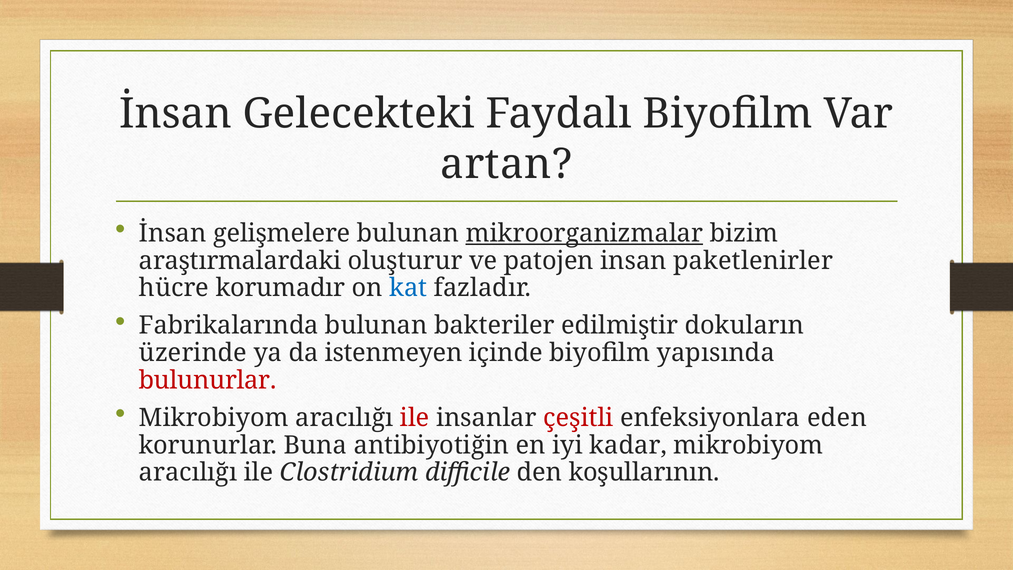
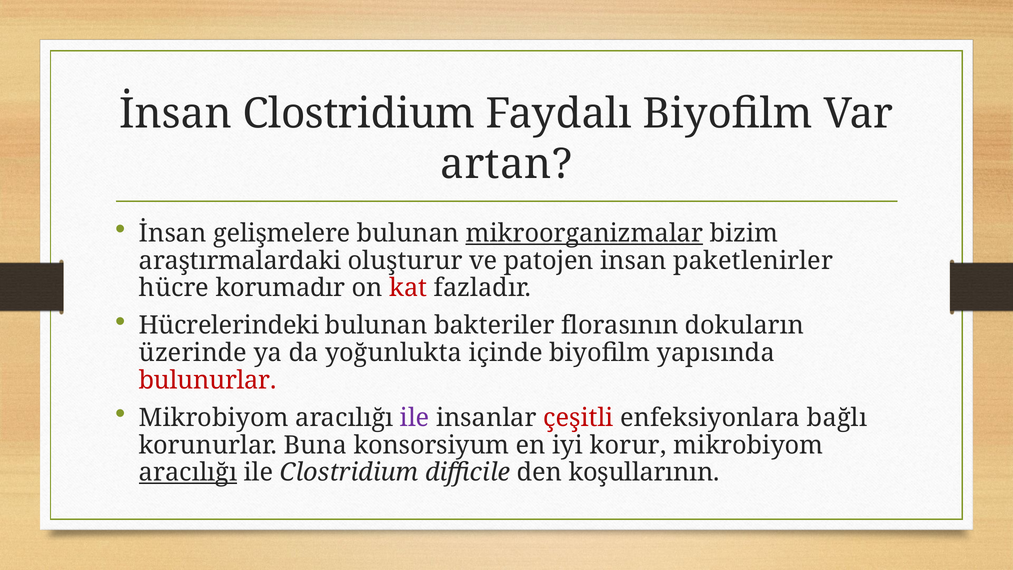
İnsan Gelecekteki: Gelecekteki -> Clostridium (359, 114)
kat colour: blue -> red (408, 288)
Fabrikalarında: Fabrikalarında -> Hücrelerindeki (229, 325)
edilmiştir: edilmiştir -> florasının (620, 325)
istenmeyen: istenmeyen -> yoğunlukta (394, 353)
ile colour: red -> purple (415, 418)
eden: eden -> bağlı (837, 418)
antibiyotiğin: antibiyotiğin -> konsorsiyum (432, 445)
kadar: kadar -> korur (628, 445)
aracılığı underline: none -> present (188, 472)
